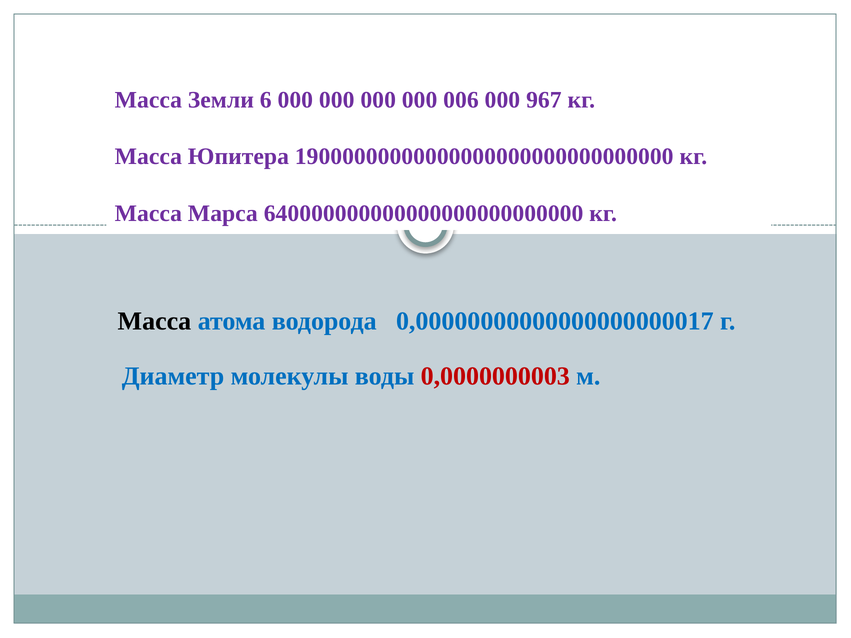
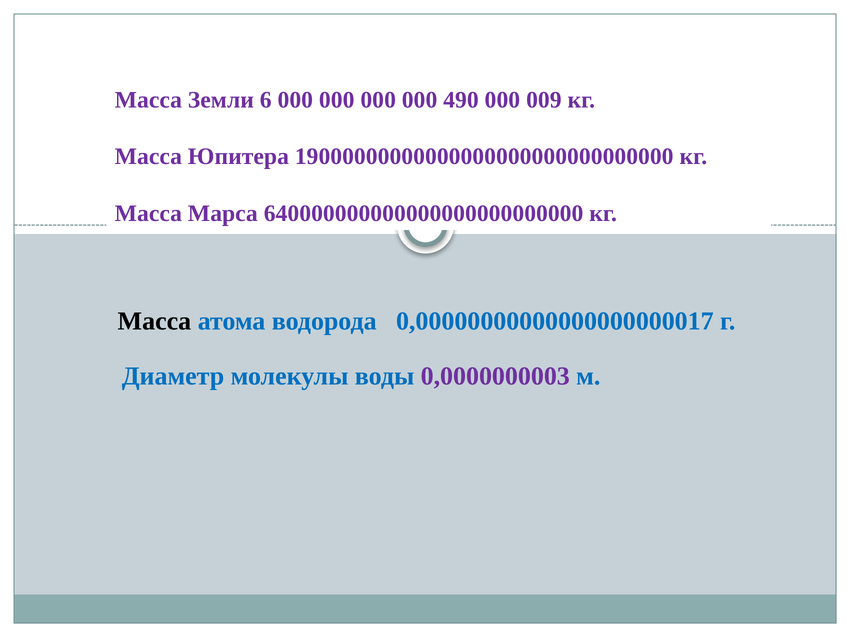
006: 006 -> 490 (461, 100)
967: 967 -> 009 (544, 100)
0,0000000003 colour: red -> purple (495, 376)
